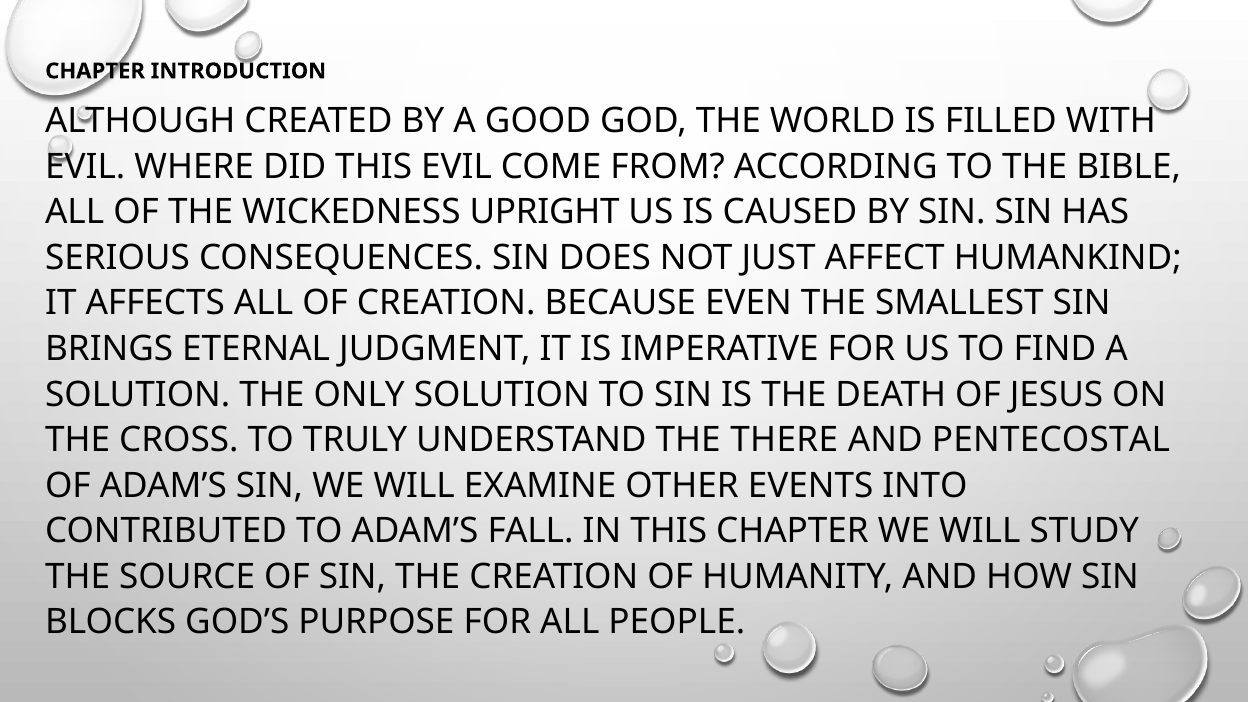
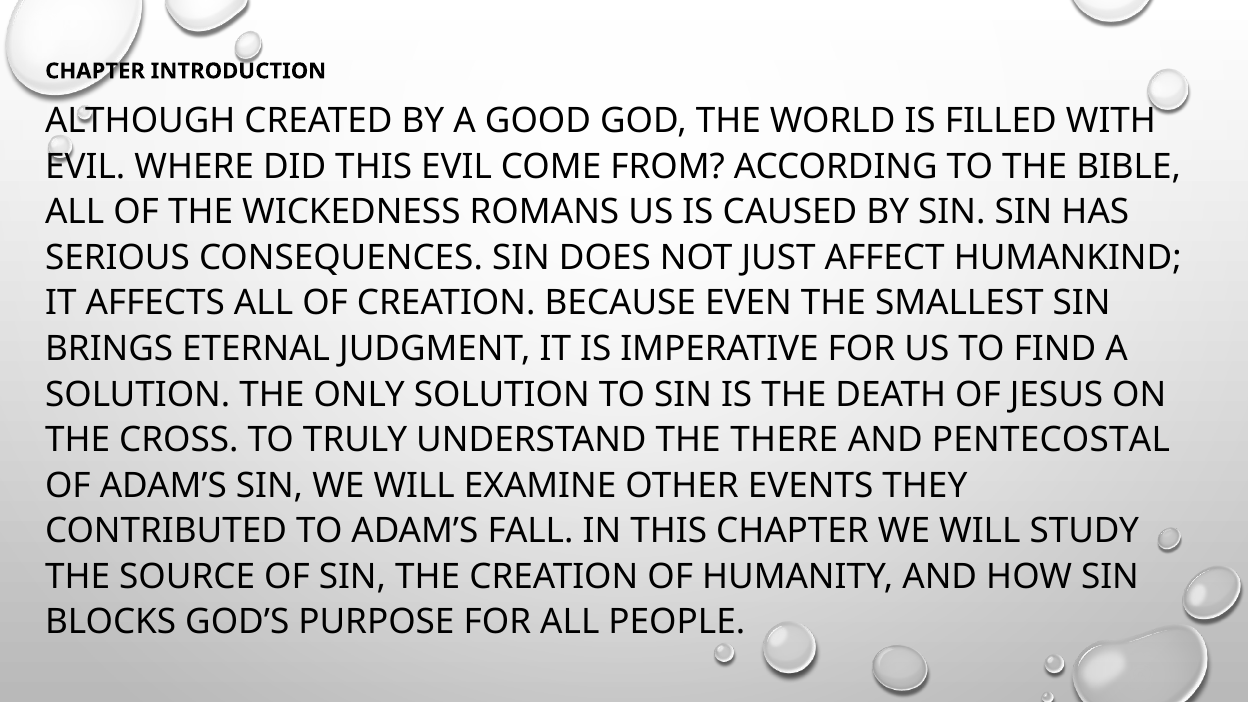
UPRIGHT: UPRIGHT -> ROMANS (544, 212)
INTO: INTO -> THEY (925, 485)
